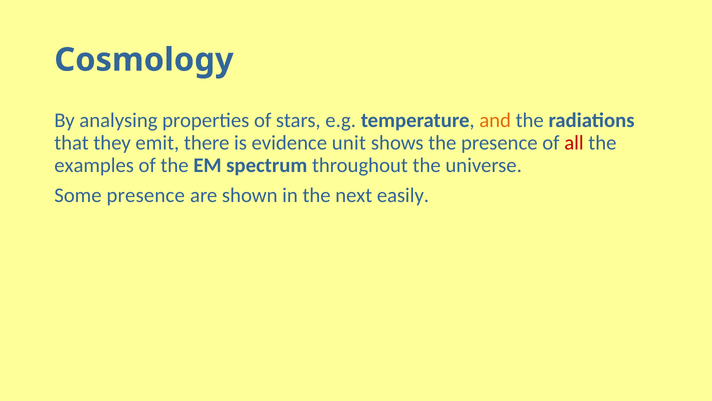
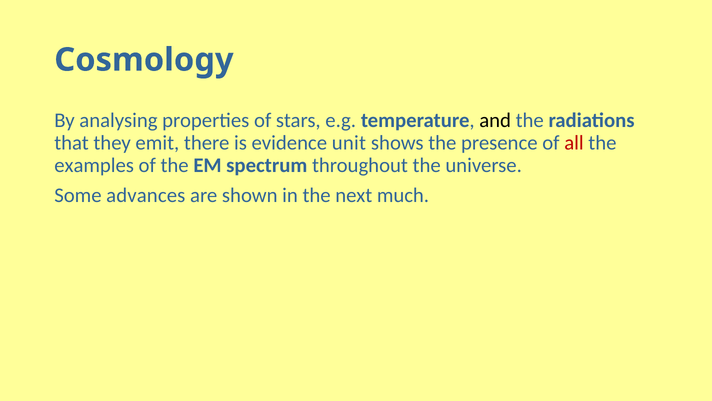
and colour: orange -> black (495, 120)
Some presence: presence -> advances (146, 195)
easily: easily -> much (403, 195)
